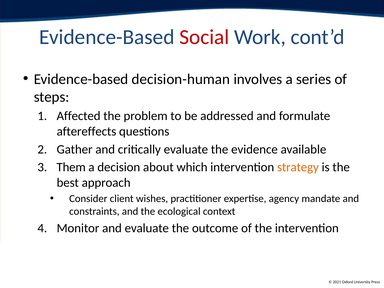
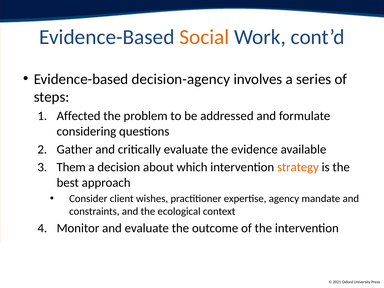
Social colour: red -> orange (204, 37)
decision-human: decision-human -> decision-agency (181, 79)
aftereffects: aftereffects -> considering (86, 131)
